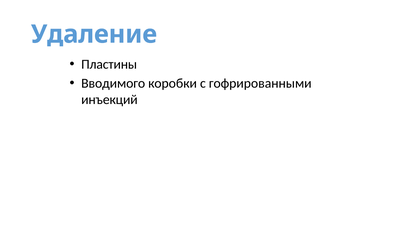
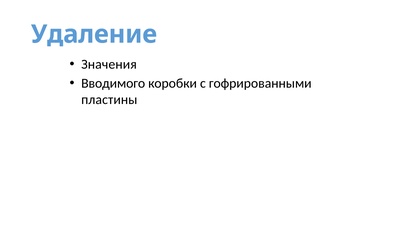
Пластины: Пластины -> Значения (109, 64)
инъекций: инъекций -> пластины (109, 100)
